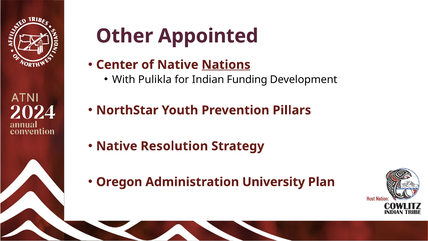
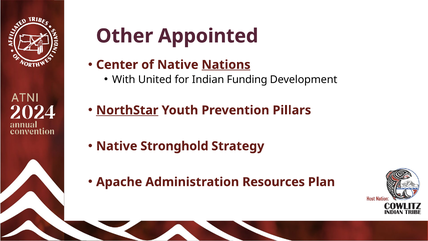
Pulikla: Pulikla -> United (155, 79)
NorthStar underline: none -> present (127, 110)
Resolution: Resolution -> Stronghold (174, 146)
Oregon: Oregon -> Apache (119, 182)
University: University -> Resources (274, 182)
